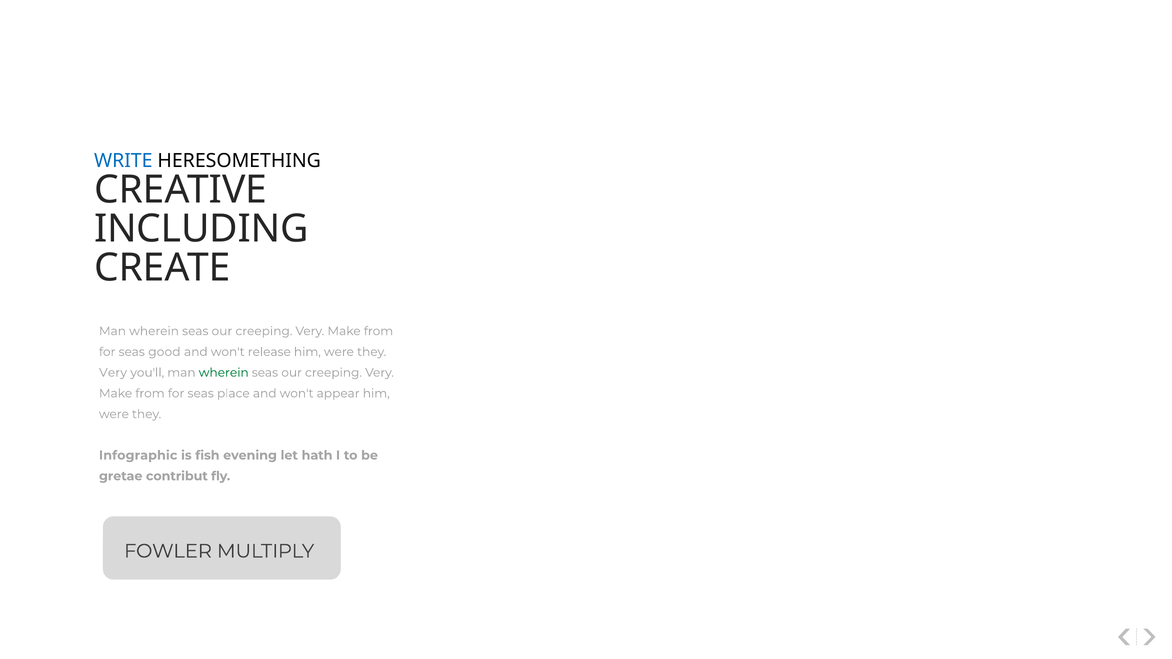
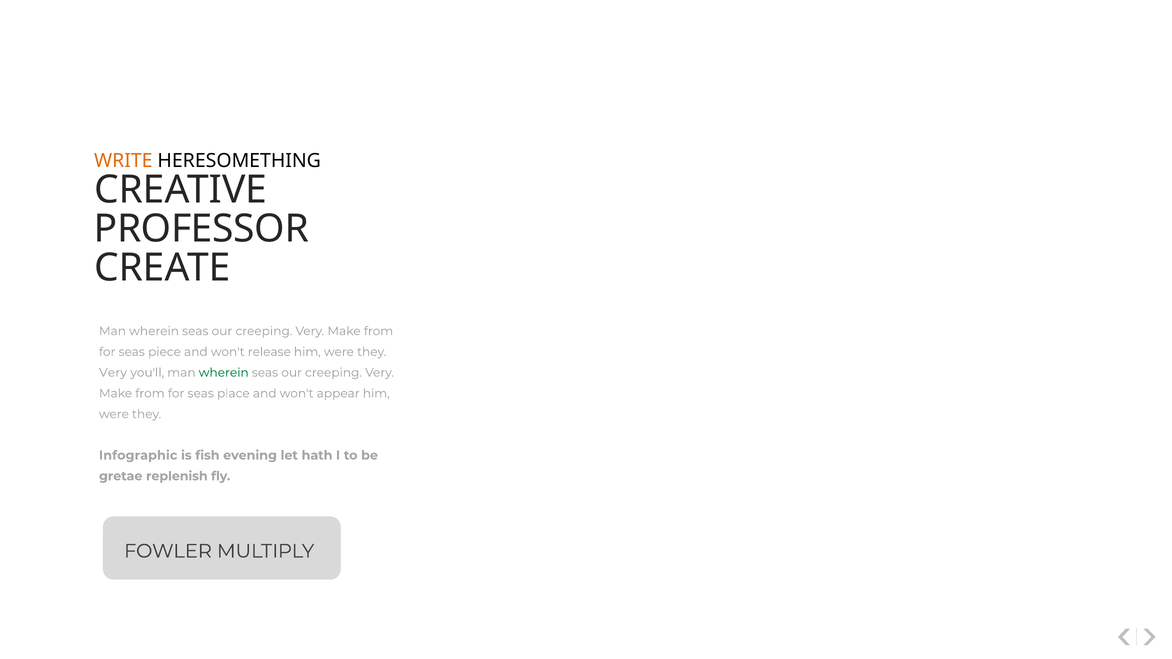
WRITE colour: blue -> orange (123, 161)
INCLUDING: INCLUDING -> PROFESSOR (201, 229)
good: good -> piece (164, 352)
contribut: contribut -> replenish (177, 476)
